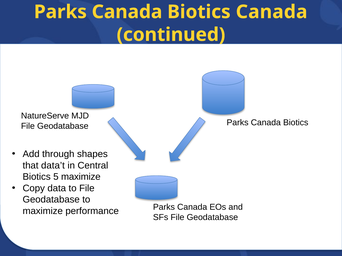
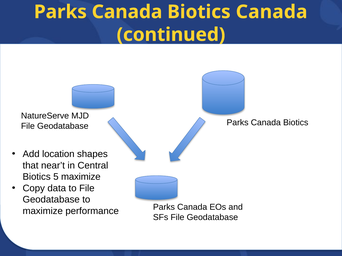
through: through -> location (58, 154)
data’t: data’t -> near’t (53, 166)
